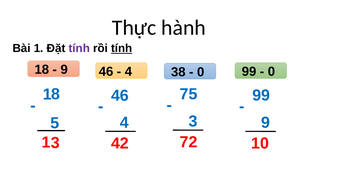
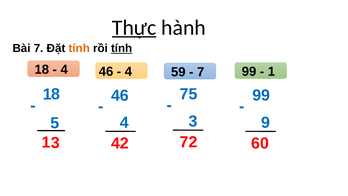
Thực underline: none -> present (134, 28)
Bài 1: 1 -> 7 (39, 48)
tính colour: purple -> orange (79, 48)
9: 9 -> 4 (64, 70)
38: 38 -> 59 (178, 72)
0: 0 -> 7 (201, 72)
0: 0 -> 1 (272, 71)
10: 10 -> 60 (260, 143)
